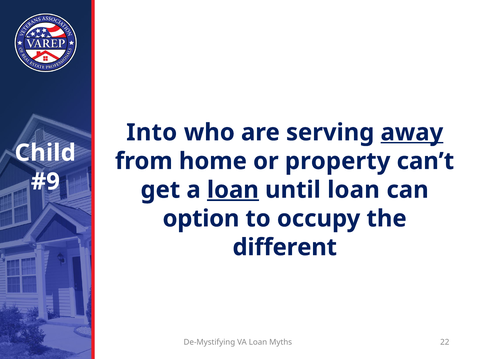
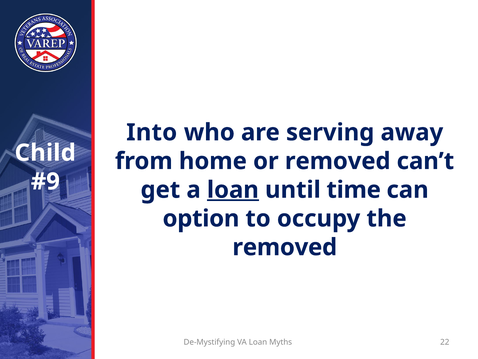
away underline: present -> none (412, 132)
or property: property -> removed (338, 161)
until loan: loan -> time (354, 190)
different: different -> removed (285, 247)
